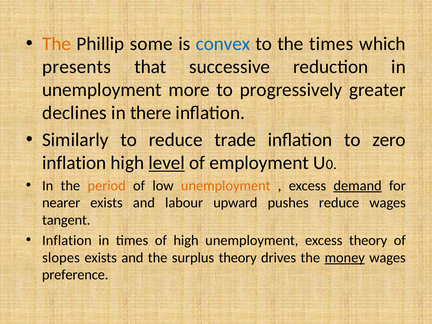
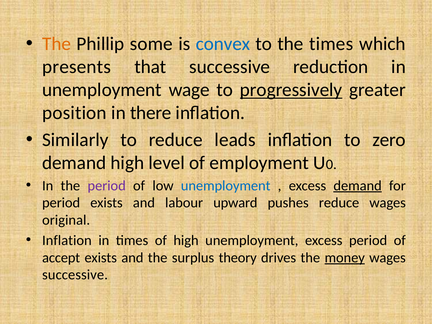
more: more -> wage (189, 90)
progressively underline: none -> present (291, 90)
declines: declines -> position (74, 113)
trade: trade -> leads (235, 140)
inflation: inflation -> demand (74, 163)
level underline: present -> none (167, 163)
period colour: orange -> purple (107, 186)
unemployment colour: orange -> blue (226, 186)
nearer: nearer -> period (61, 203)
tangent: tangent -> original (66, 220)
excess theory: theory -> period (368, 240)
slopes: slopes -> accept (61, 258)
preference: preference -> successive (75, 275)
